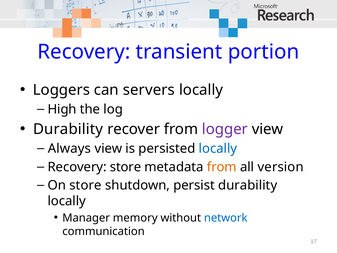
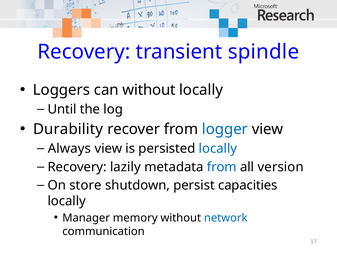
portion: portion -> spindle (263, 52)
can servers: servers -> without (149, 90)
High: High -> Until (62, 109)
logger colour: purple -> blue (225, 129)
Recovery store: store -> lazily (125, 167)
from colour: orange -> blue (222, 167)
persist durability: durability -> capacities (248, 185)
